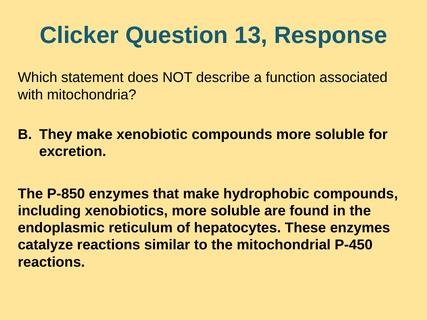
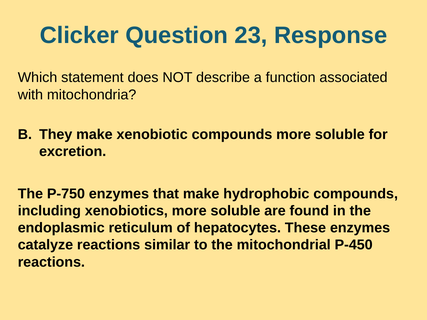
13: 13 -> 23 (251, 35)
P-850: P-850 -> P-750 (66, 194)
